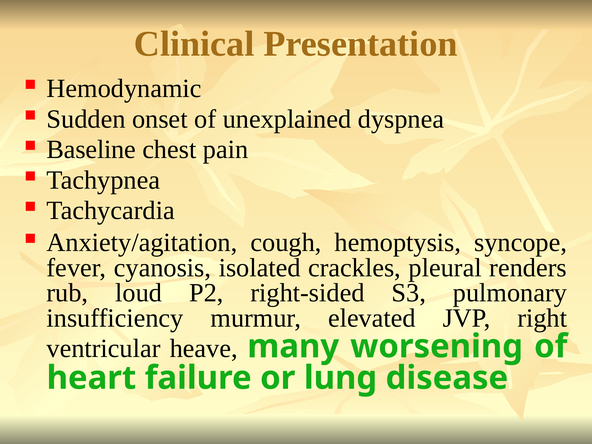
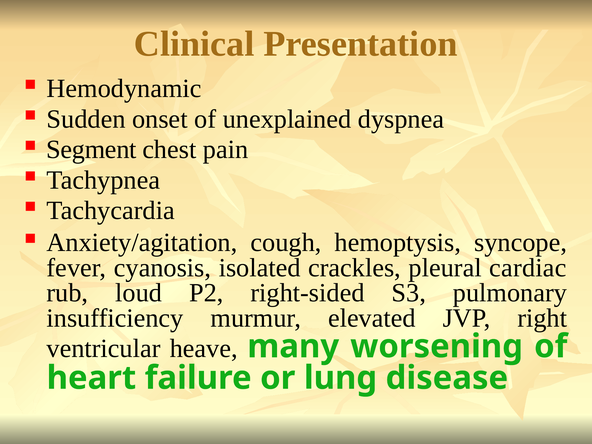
Baseline: Baseline -> Segment (91, 150)
renders: renders -> cardiac (528, 268)
